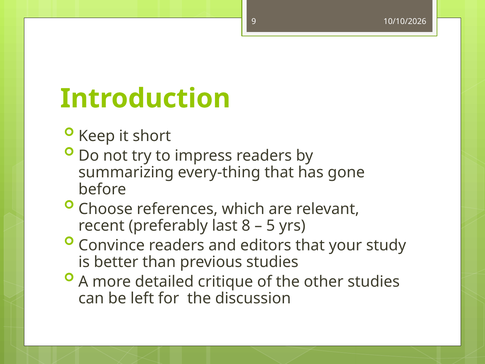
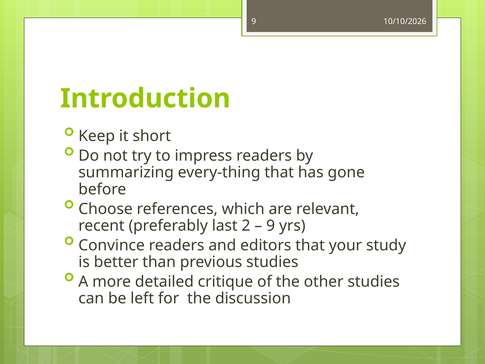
8: 8 -> 2 (246, 225)
5: 5 -> 9 (271, 225)
